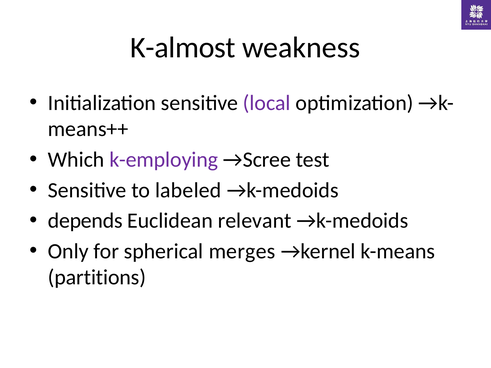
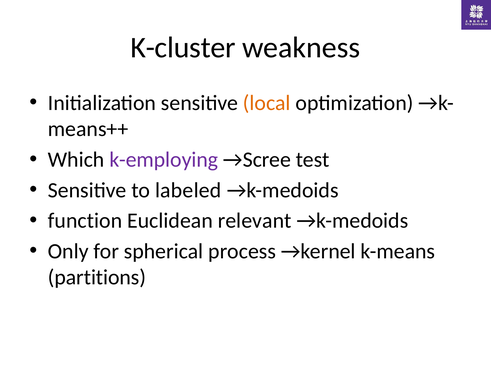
K-almost: K-almost -> K-cluster (183, 48)
local colour: purple -> orange (267, 103)
depends: depends -> function (85, 221)
merges: merges -> process (242, 251)
